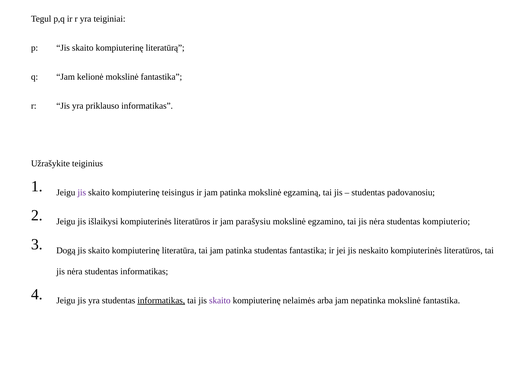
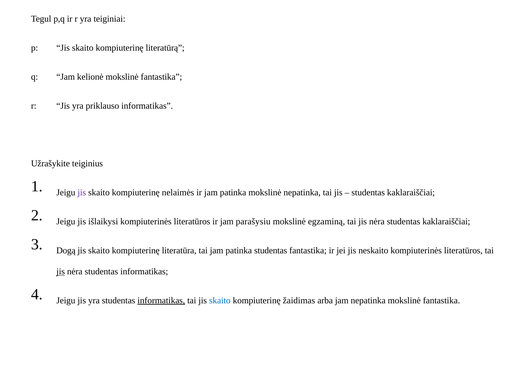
teisingus: teisingus -> nelaimės (178, 193)
mokslinė egzaminą: egzaminą -> nepatinka (302, 193)
padovanosiu: padovanosiu -> kaklaraiščiai (411, 193)
egzamino: egzamino -> egzaminą (326, 221)
nėra studentas kompiuterio: kompiuterio -> kaklaraiščiai (446, 221)
jis underline: none -> present (61, 272)
skaito colour: purple -> blue (220, 301)
nelaimės: nelaimės -> žaidimas (299, 301)
